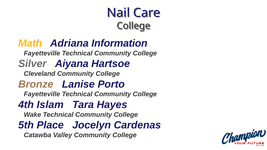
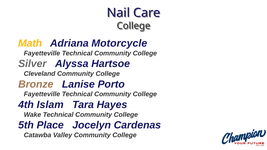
Information: Information -> Motorcycle (119, 43)
Aiyana: Aiyana -> Alyssa (72, 64)
